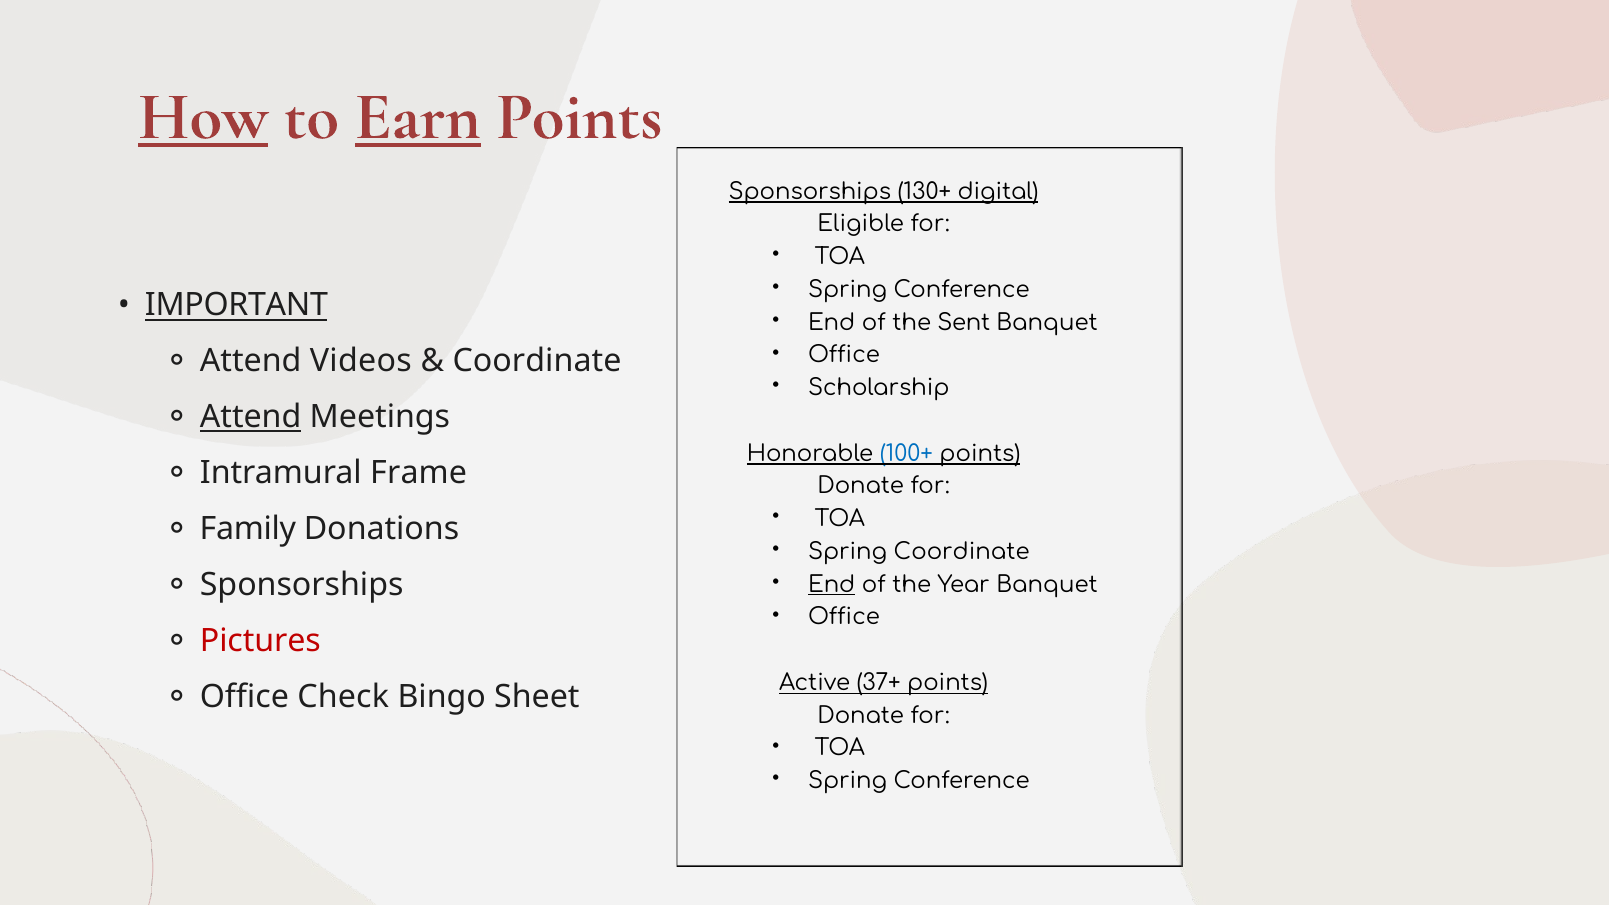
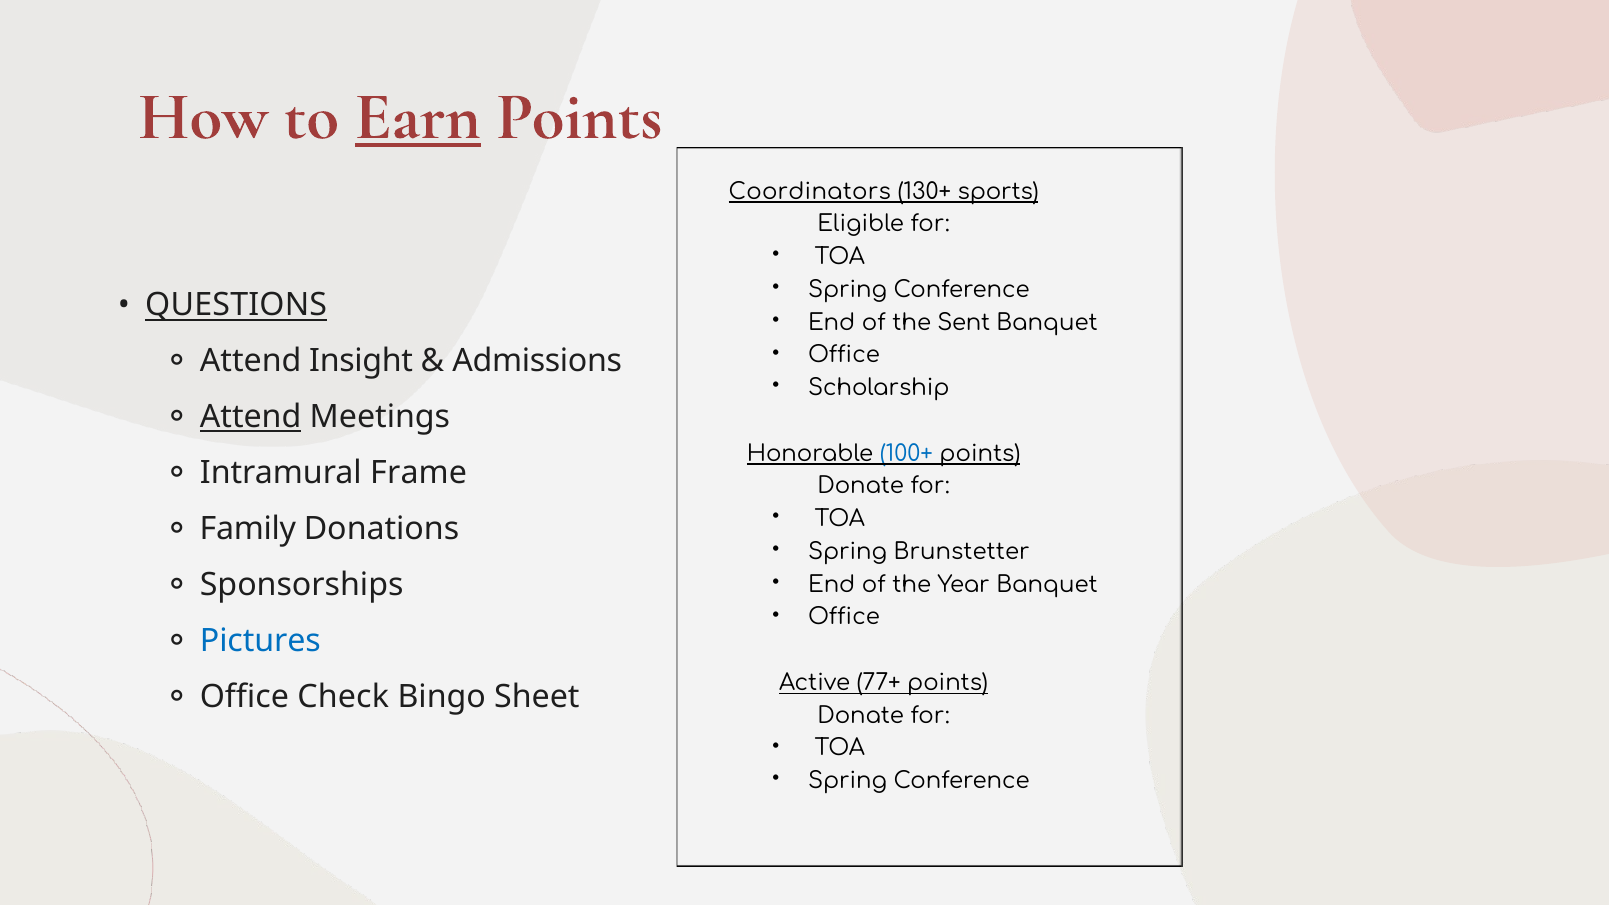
How underline: present -> none (203, 116)
Sponsorships: Sponsorships -> Coordinators (810, 192)
digital: digital -> sports (998, 192)
IMPORTANT: IMPORTANT -> QUESTIONS (236, 305)
Videos: Videos -> Insight (361, 361)
Coordinate: Coordinate -> Admissions (537, 361)
Spring Coordinate: Coordinate -> Brunstetter (962, 552)
End underline: present -> none (832, 585)
Pictures colour: red -> blue (260, 641)
37+: 37+ -> 77+ (879, 683)
